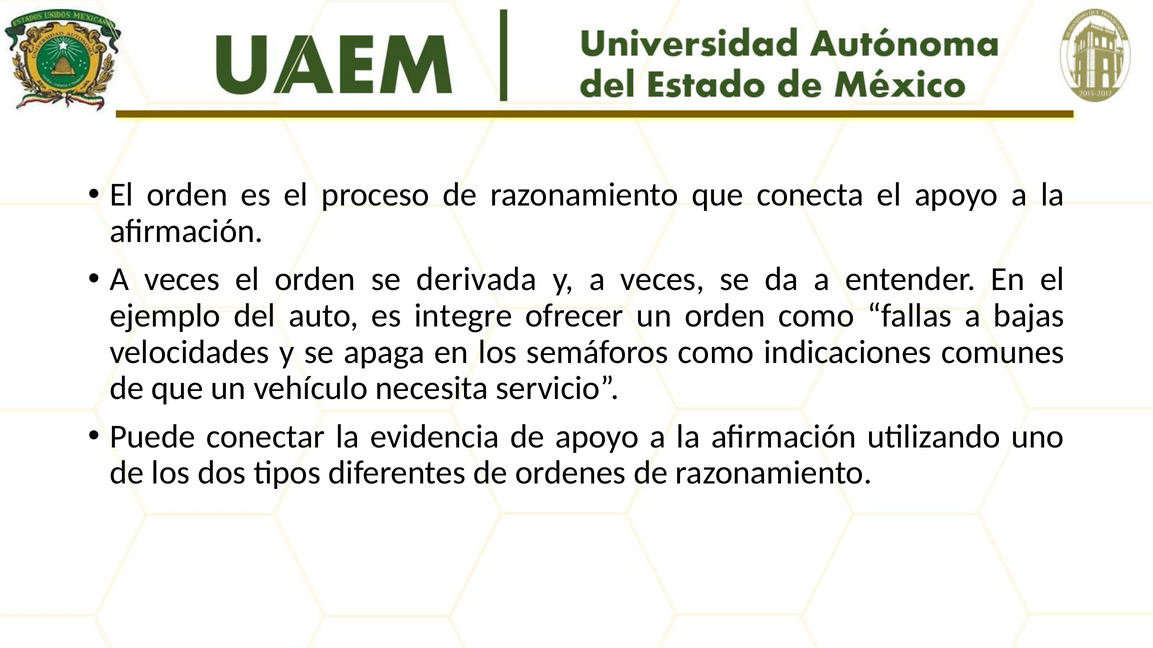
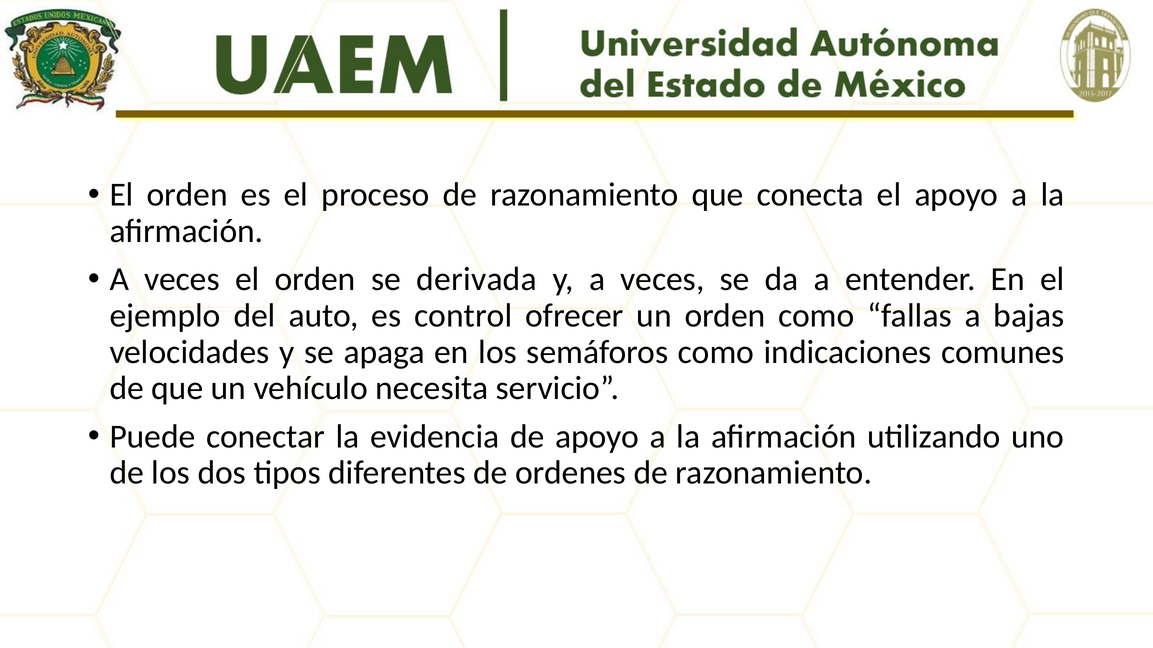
integre: integre -> control (463, 316)
